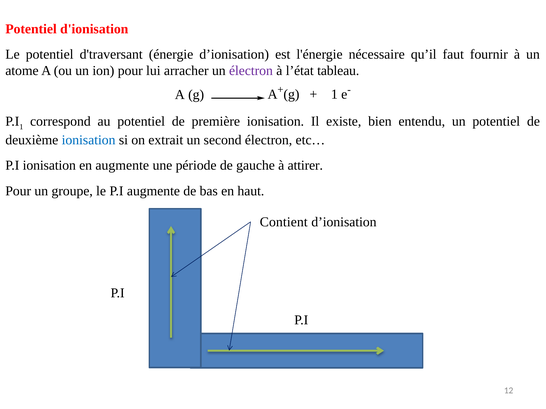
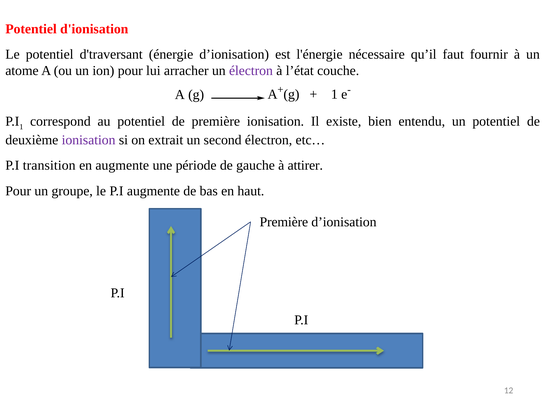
tableau: tableau -> couche (338, 71)
ionisation colour: blue -> purple (89, 140)
P.I ionisation: ionisation -> transition (49, 166)
Contient: Contient -> Première (284, 222)
